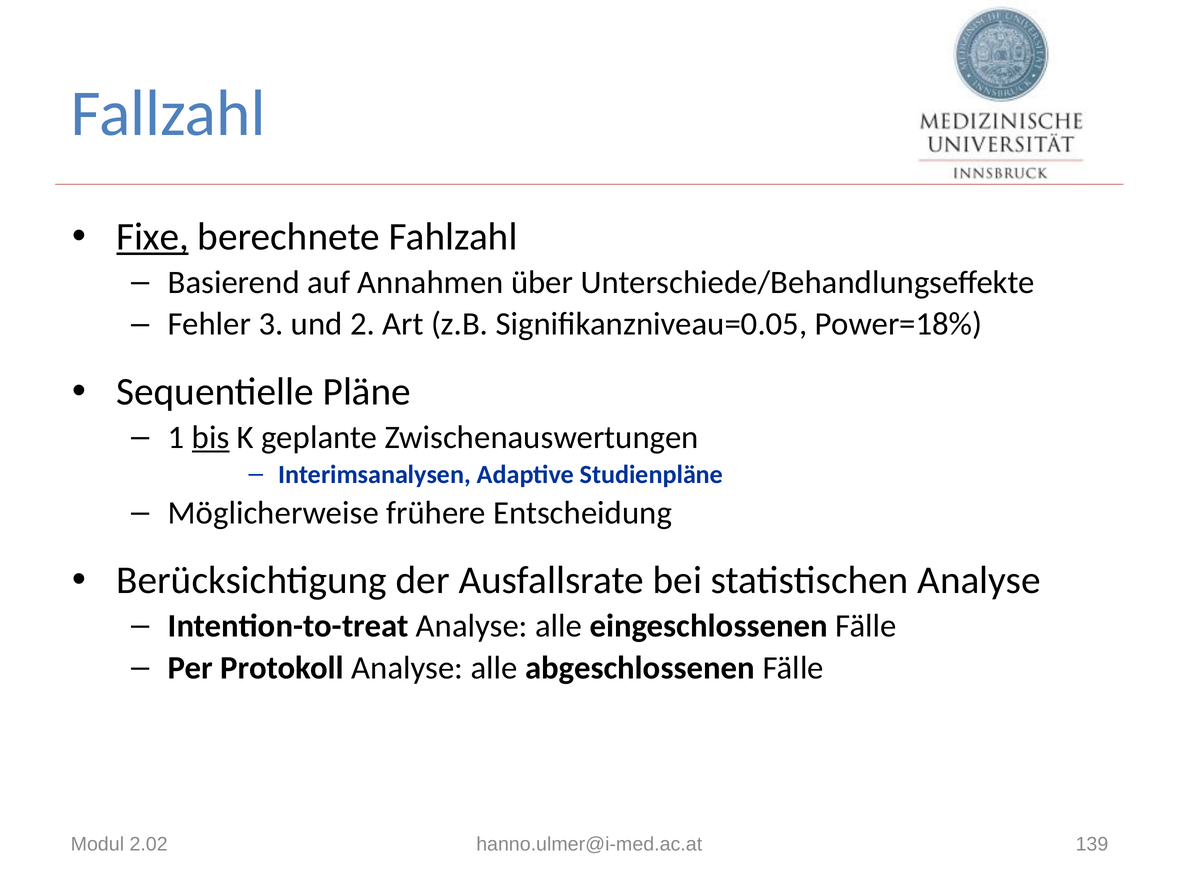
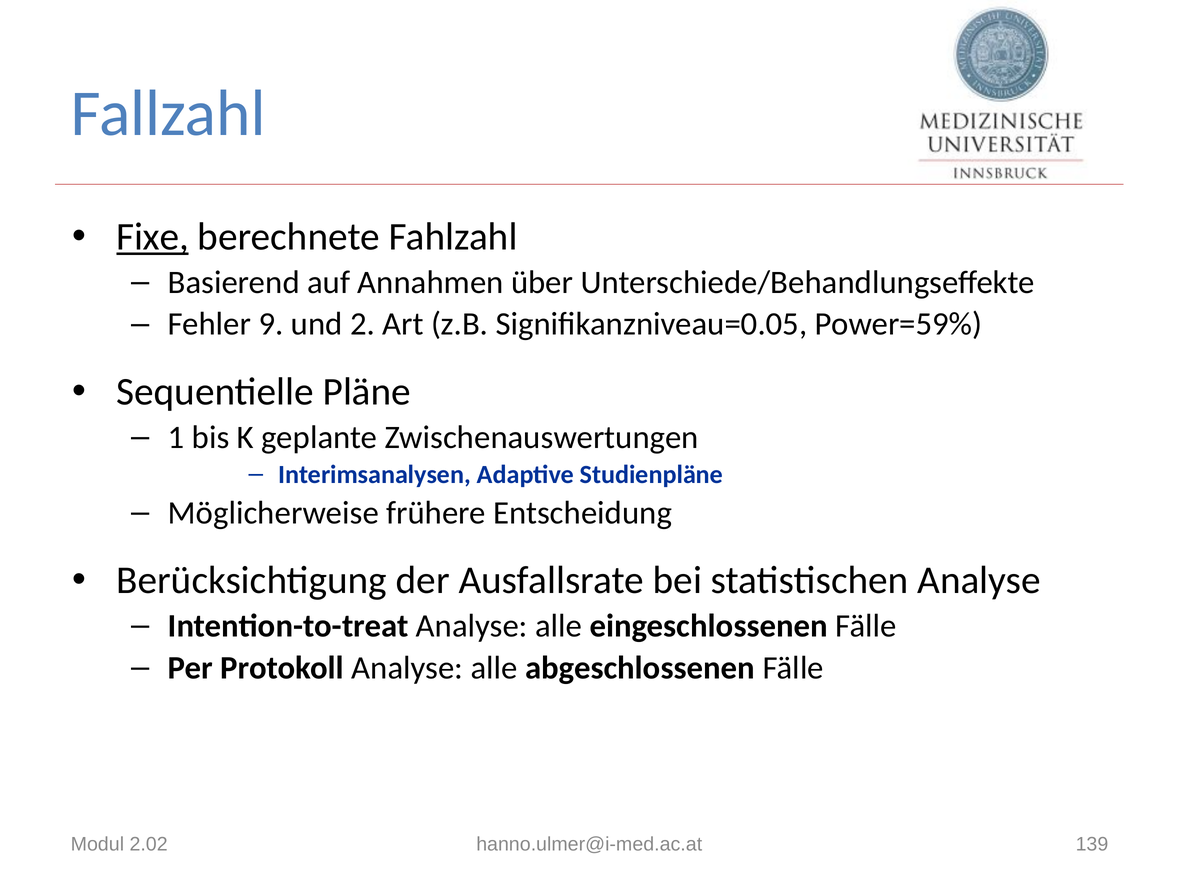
3: 3 -> 9 (271, 324)
Power=18%: Power=18% -> Power=59% (898, 324)
bis underline: present -> none (211, 437)
